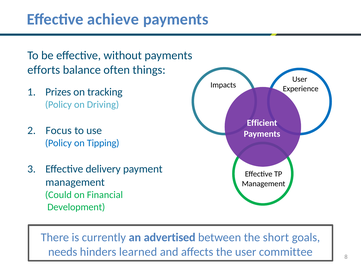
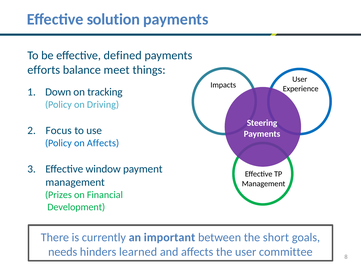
achieve: achieve -> solution (113, 19)
without: without -> defined (123, 55)
often: often -> meet (117, 70)
Prizes: Prizes -> Down (58, 92)
Efficient: Efficient -> Steering (262, 123)
on Tipping: Tipping -> Affects (103, 143)
delivery: delivery -> window (103, 169)
Could: Could -> Prizes (58, 195)
advertised: advertised -> important (170, 237)
